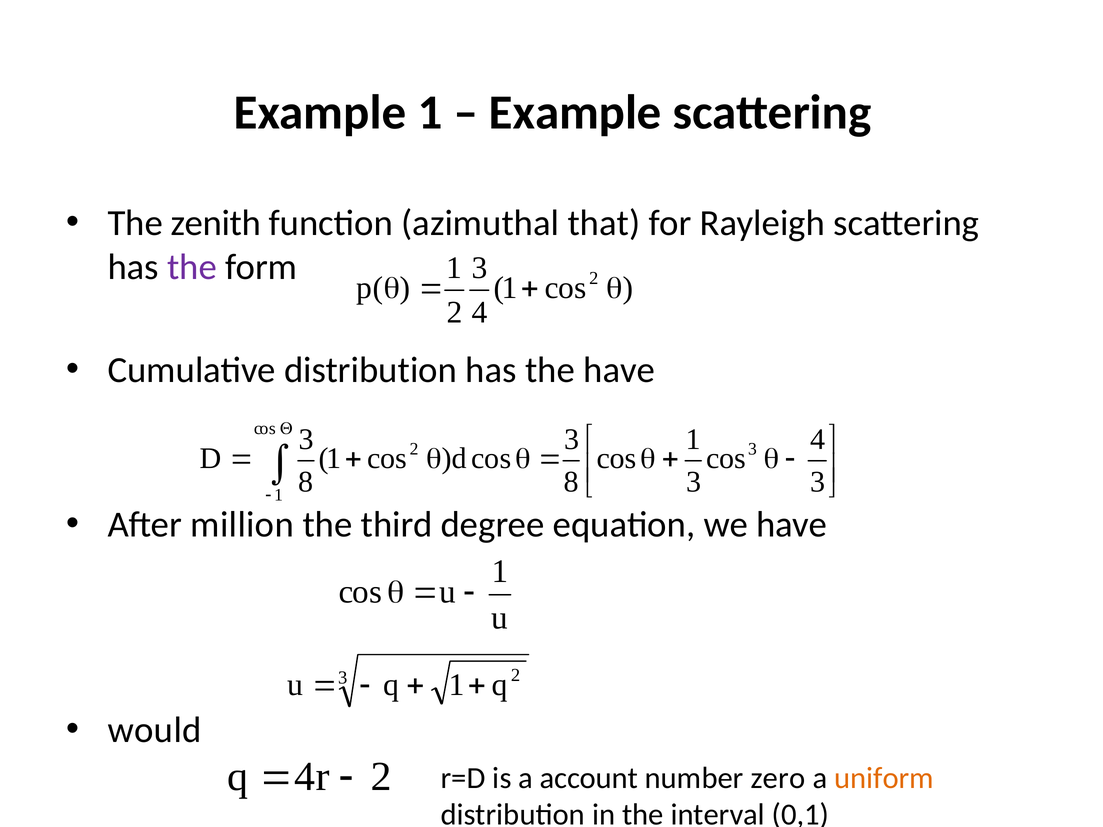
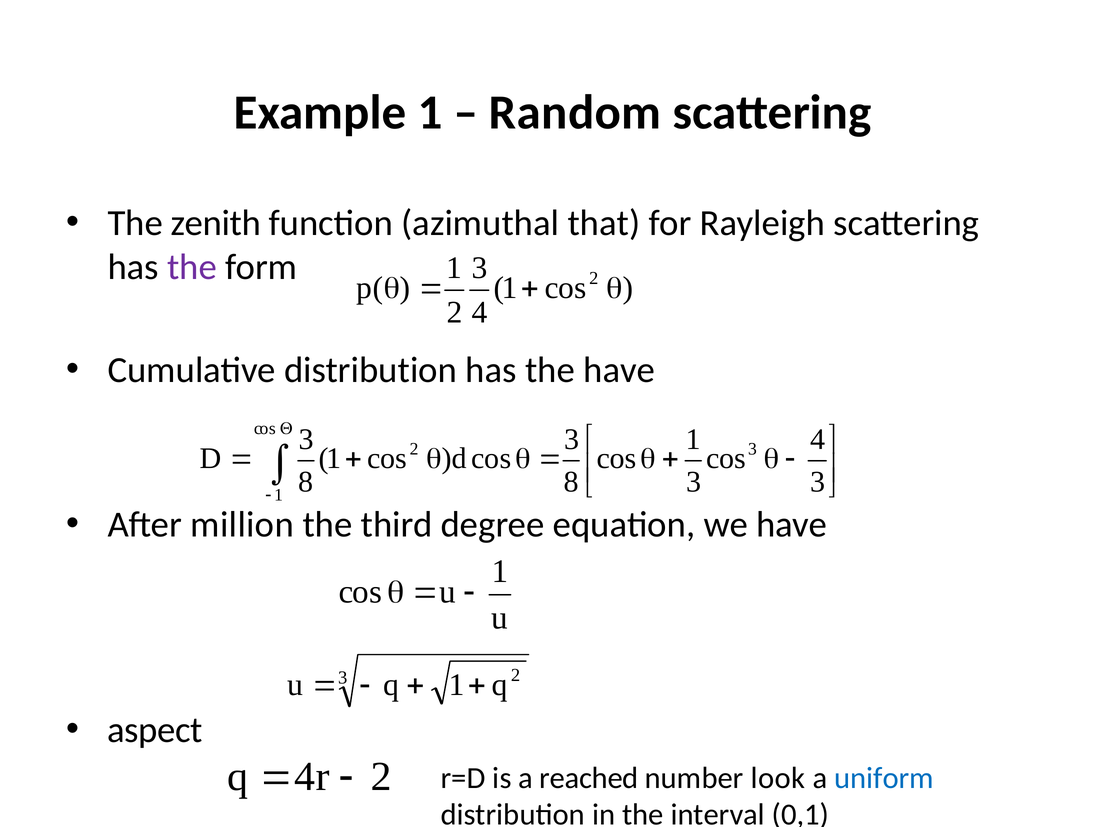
Example: Example -> Random (575, 112)
would: would -> aspect (155, 730)
account: account -> reached (589, 778)
zero: zero -> look (778, 778)
uniform colour: orange -> blue (884, 778)
